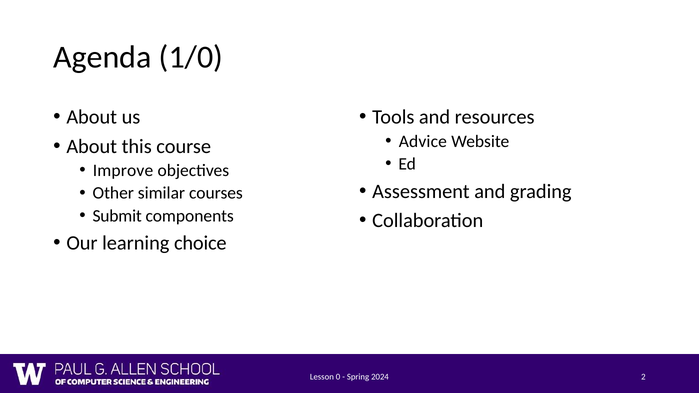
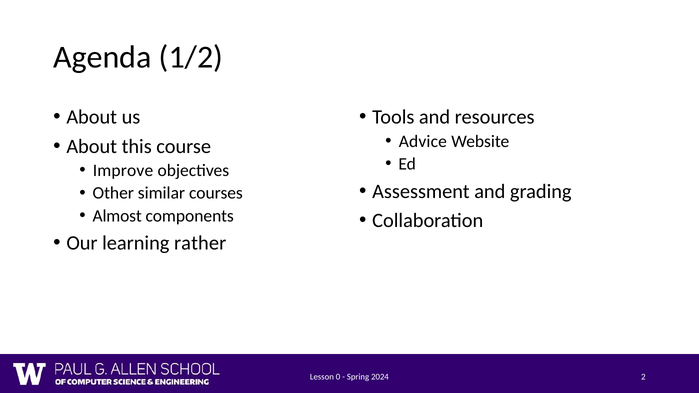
1/0: 1/0 -> 1/2 (191, 57)
Submit: Submit -> Almost (117, 216)
choice: choice -> rather (200, 243)
